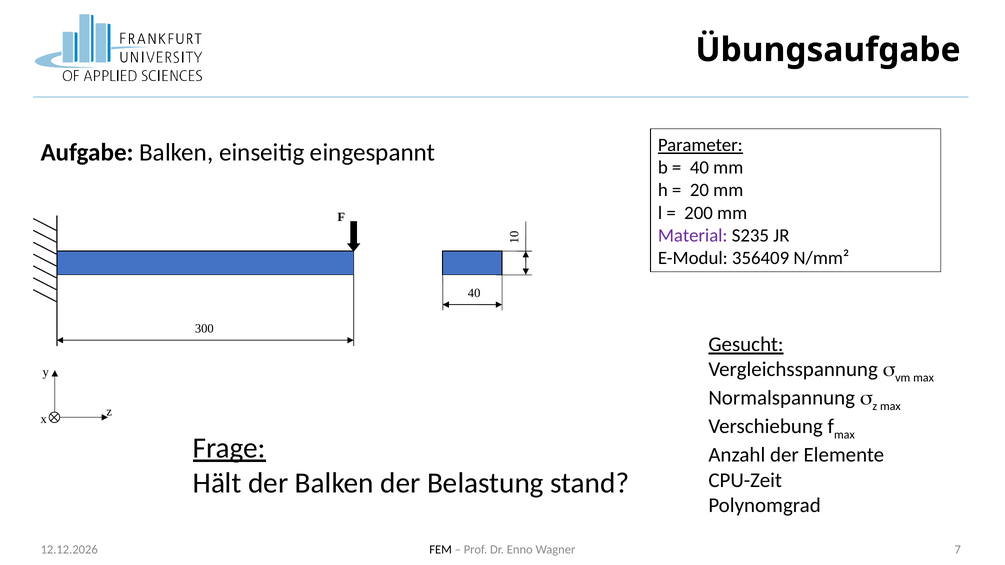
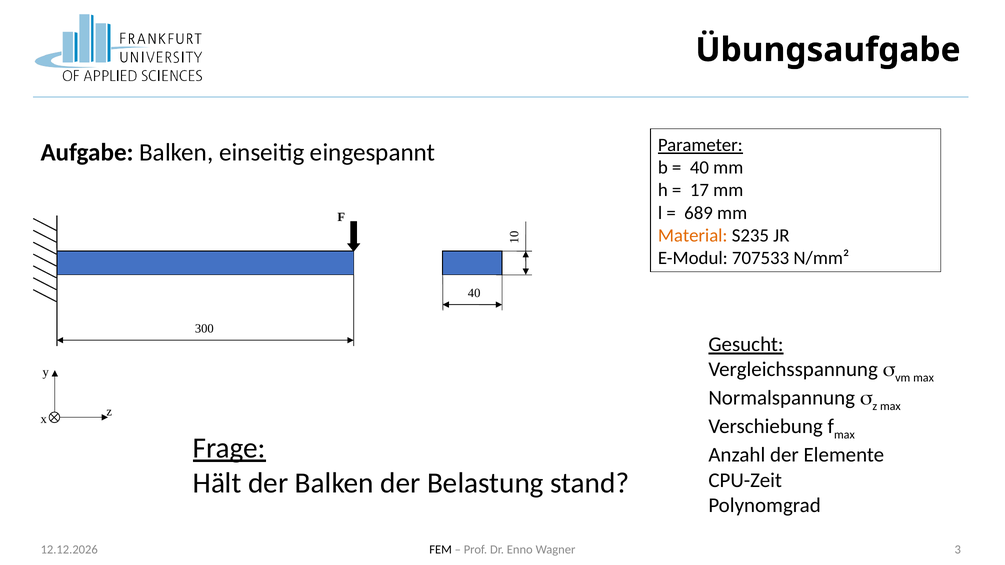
20: 20 -> 17 (699, 190)
200: 200 -> 689 (699, 213)
Material colour: purple -> orange (693, 236)
356409: 356409 -> 707533 (761, 258)
7: 7 -> 3 (958, 550)
